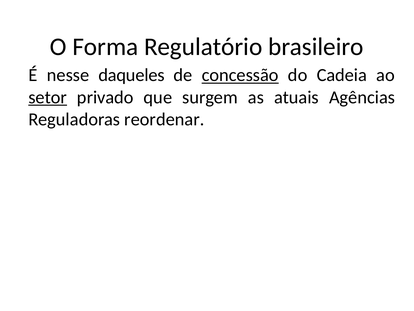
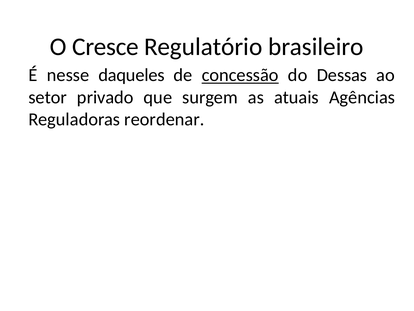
Forma: Forma -> Cresce (106, 47)
Cadeia: Cadeia -> Dessas (342, 75)
setor underline: present -> none (48, 97)
